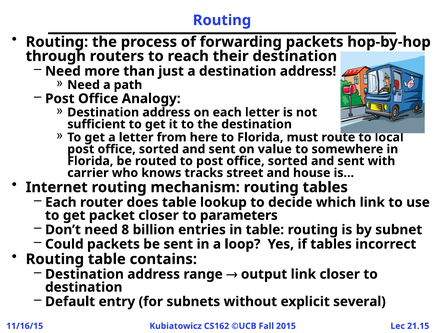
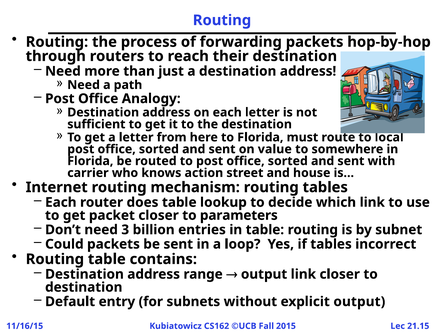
tracks: tracks -> action (204, 173)
8: 8 -> 3 (125, 230)
explicit several: several -> output (359, 302)
